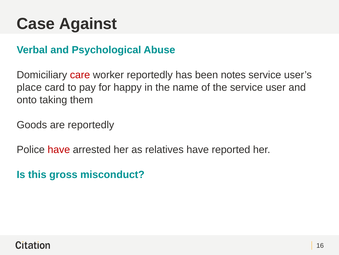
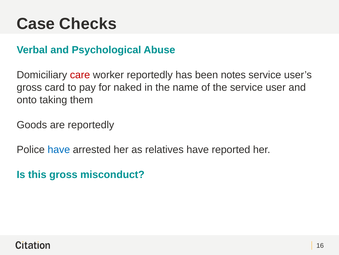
Against: Against -> Checks (88, 24)
place: place -> gross (29, 87)
happy: happy -> naked (128, 87)
have colour: red -> blue (59, 149)
